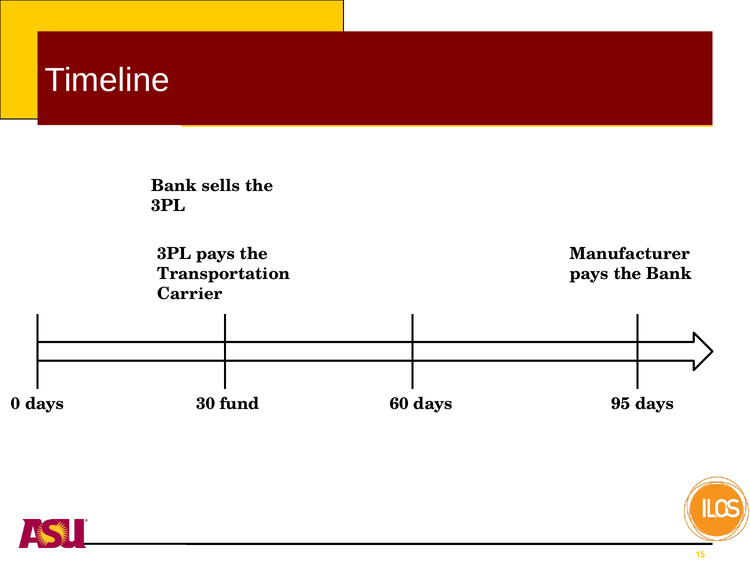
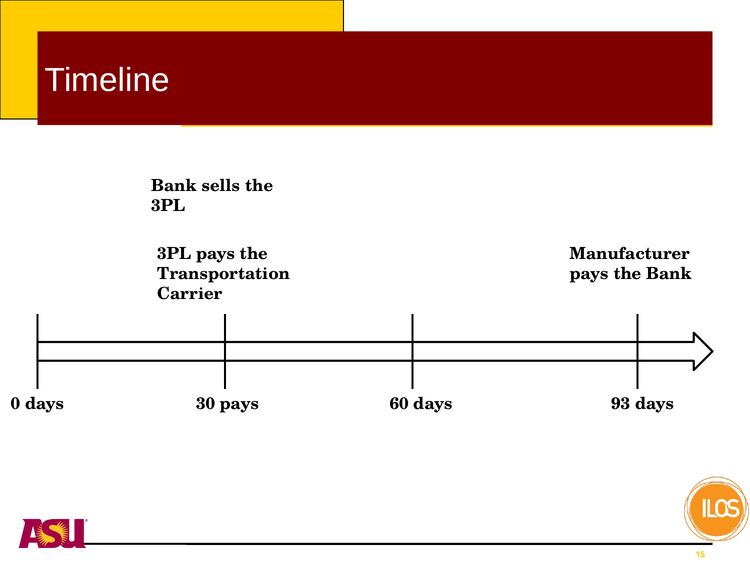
30 fund: fund -> pays (240, 403)
95: 95 -> 93 (621, 403)
